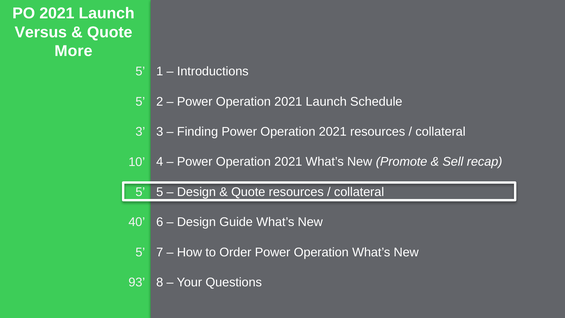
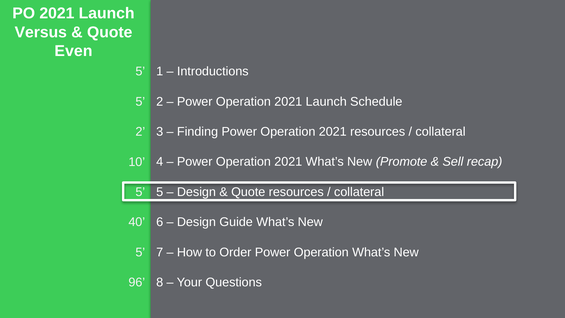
More: More -> Even (73, 51)
3: 3 -> 2 (140, 132)
93: 93 -> 96 (137, 282)
